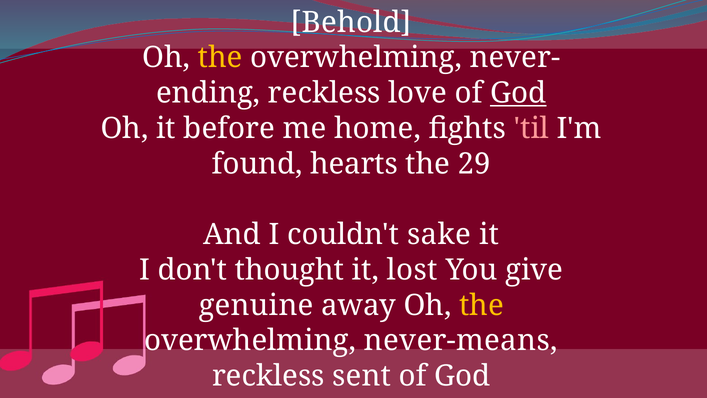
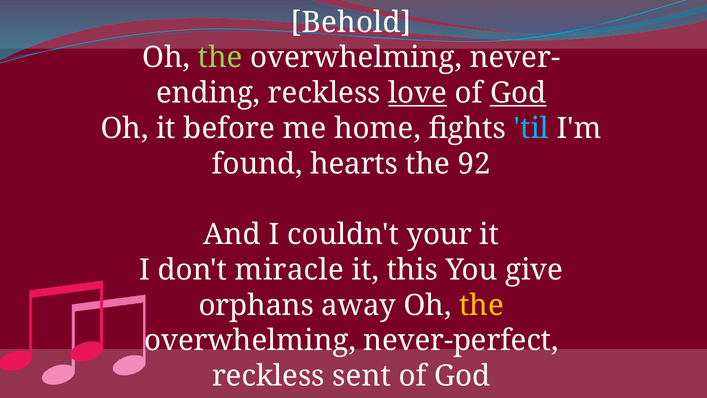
the colour: yellow -> light green (220, 58)
love underline: none -> present (418, 93)
til colour: pink -> light blue (531, 128)
29: 29 -> 92 (474, 164)
sake: sake -> your (439, 234)
thought: thought -> miracle (289, 270)
lost: lost -> this (412, 270)
genuine: genuine -> orphans (256, 305)
never-means: never-means -> never-perfect (461, 340)
